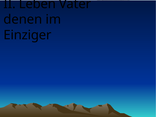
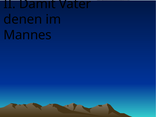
Leben: Leben -> Damit (37, 4)
Einziger: Einziger -> Mannes (27, 35)
